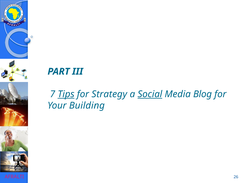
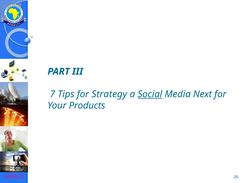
Tips underline: present -> none (66, 94)
Blog: Blog -> Next (203, 94)
Building: Building -> Products (87, 106)
